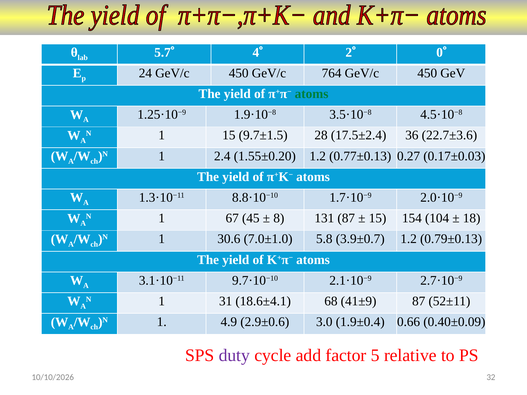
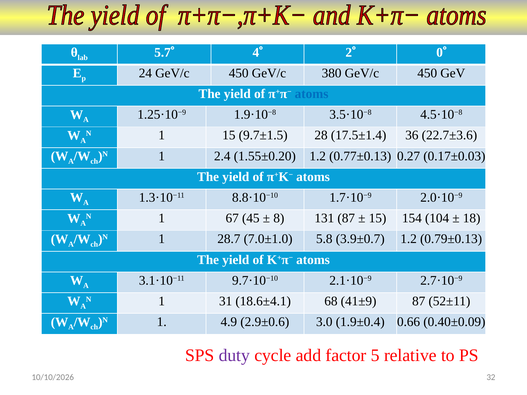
764: 764 -> 380 (332, 73)
atoms colour: green -> blue (312, 94)
17.5±2.4: 17.5±2.4 -> 17.5±1.4 (359, 135)
30.6: 30.6 -> 28.7 (229, 239)
